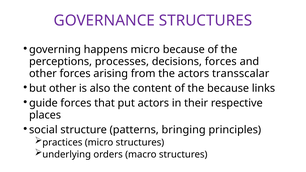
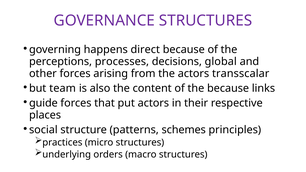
happens micro: micro -> direct (145, 50)
decisions forces: forces -> global (221, 62)
but other: other -> team (63, 88)
bringing: bringing -> schemes (184, 130)
